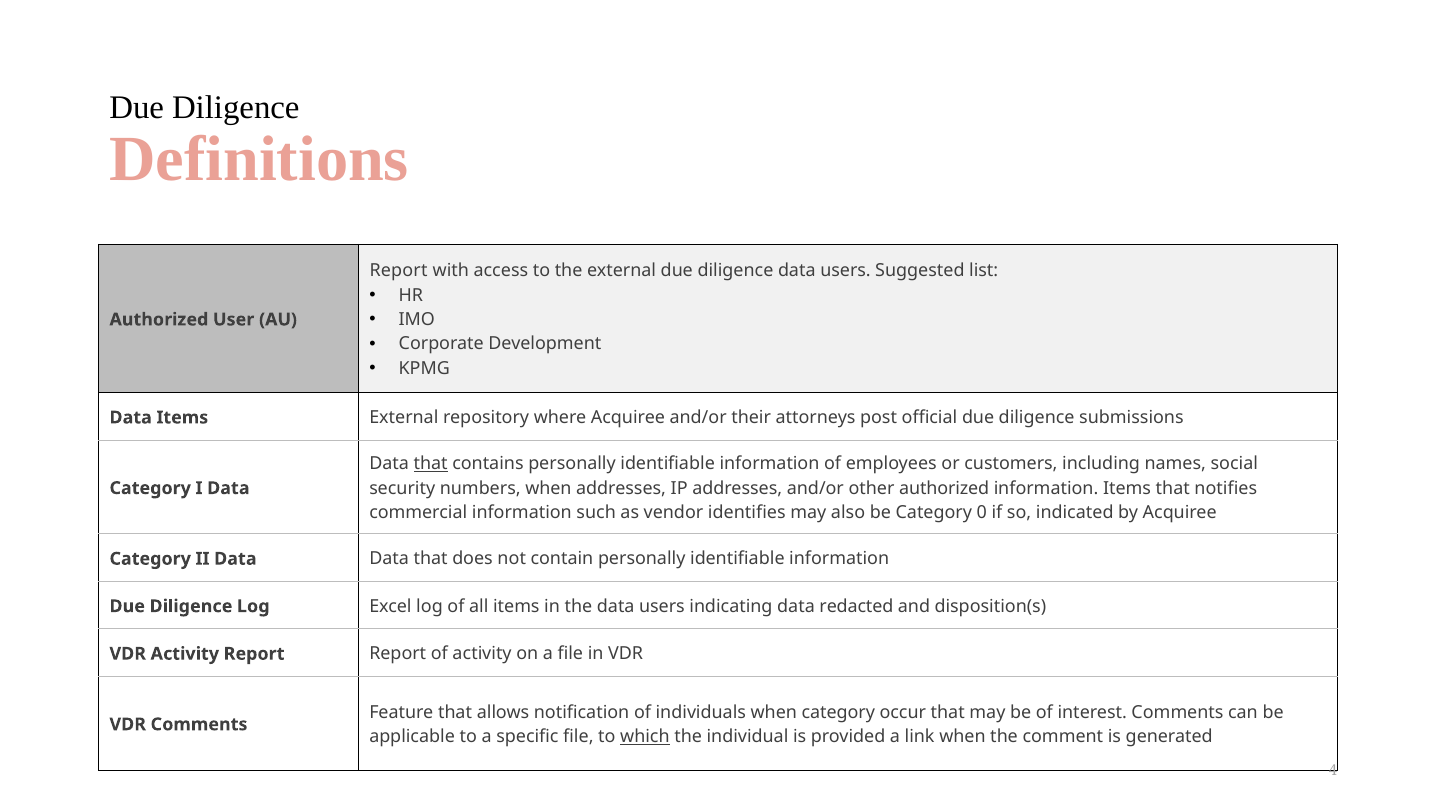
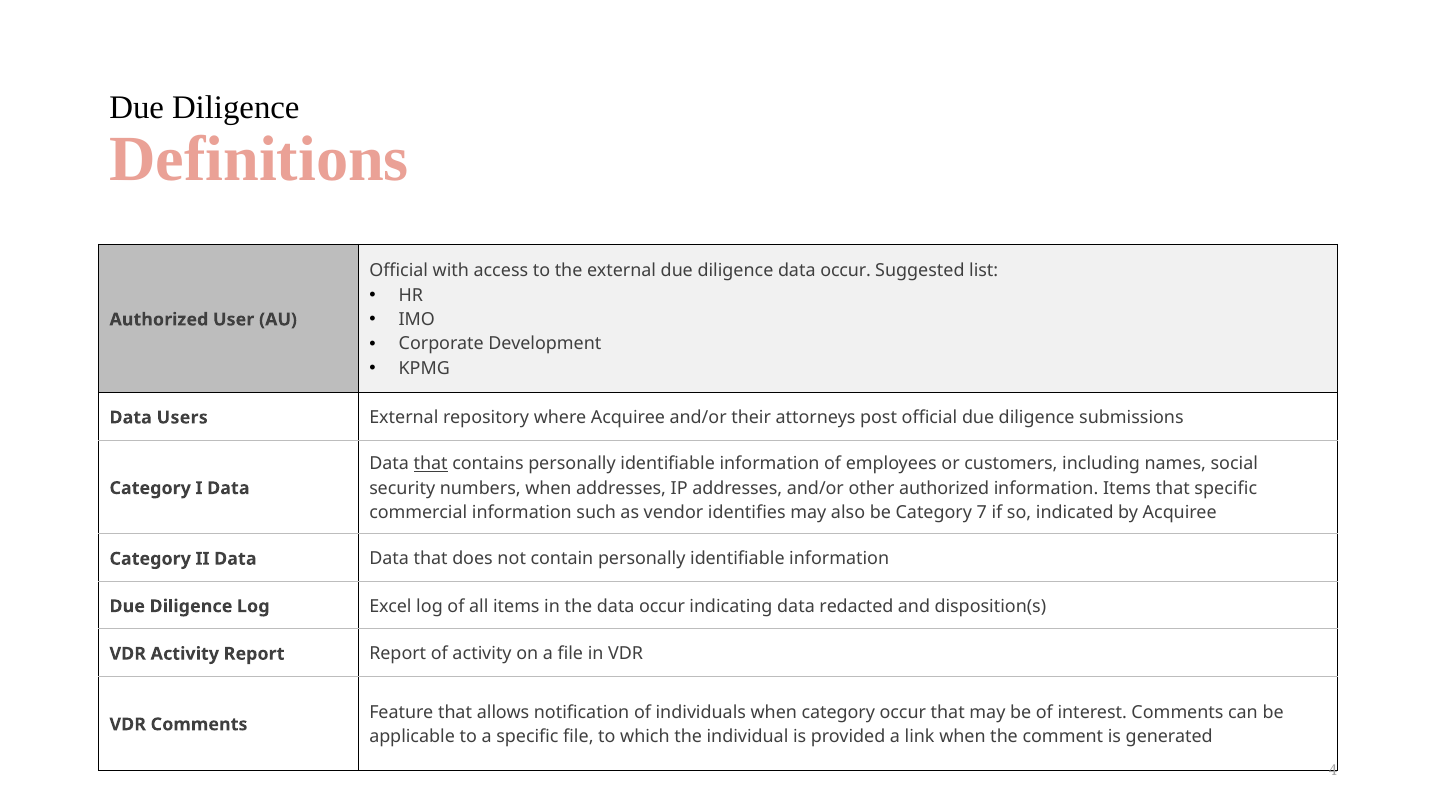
Report: Report -> Official (399, 271)
diligence data users: users -> occur (846, 271)
Data Items: Items -> Users (182, 417)
that notifies: notifies -> specific (1226, 488)
0: 0 -> 7 (982, 512)
the data users: users -> occur (662, 606)
which underline: present -> none (645, 736)
